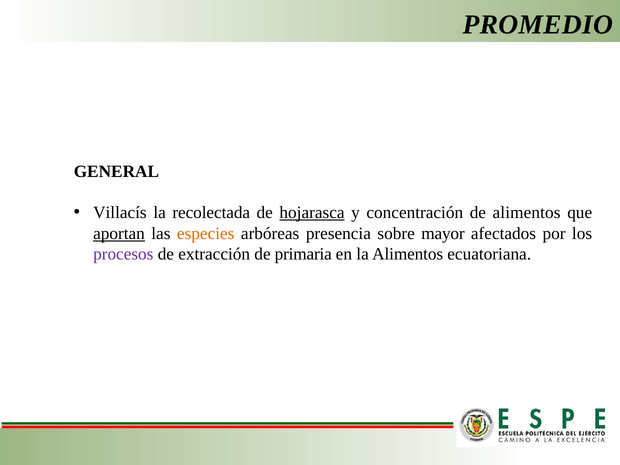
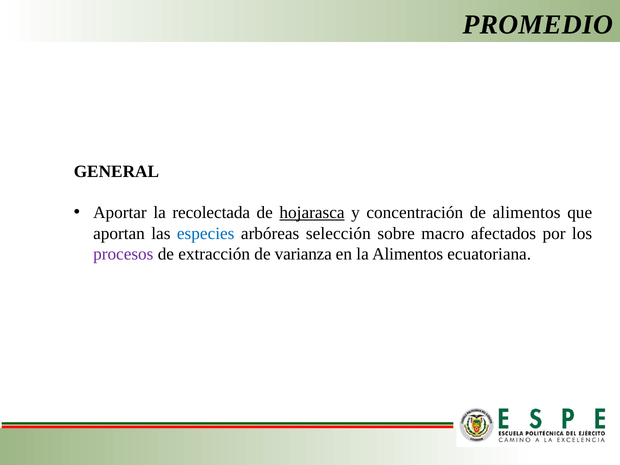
Villacís: Villacís -> Aportar (120, 213)
aportan underline: present -> none (119, 233)
especies colour: orange -> blue (206, 233)
presencia: presencia -> selección (338, 233)
mayor: mayor -> macro (443, 233)
primaria: primaria -> varianza (303, 254)
